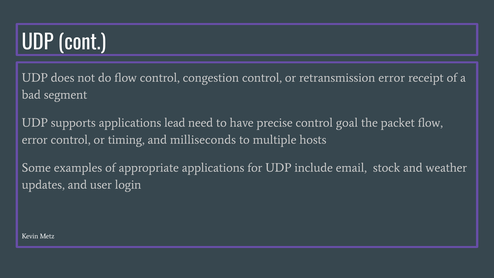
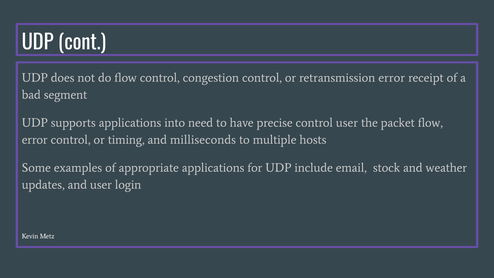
lead: lead -> into (175, 123)
control goal: goal -> user (347, 123)
